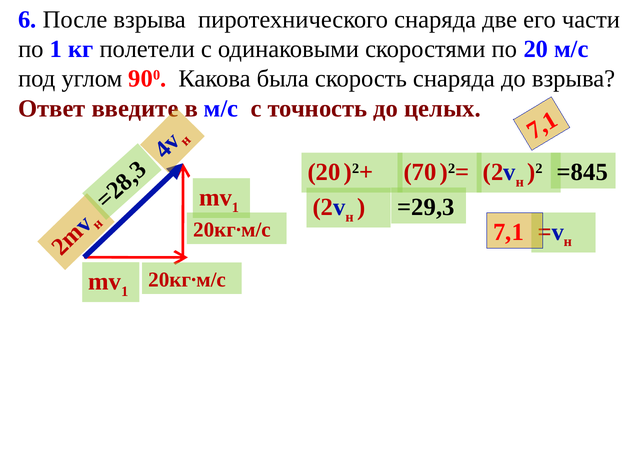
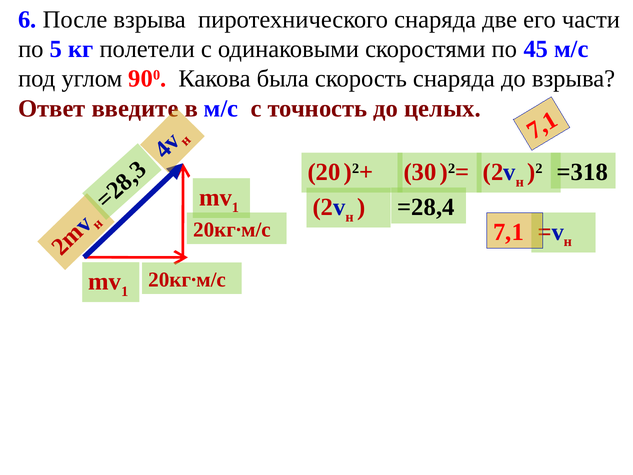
по 1: 1 -> 5 (56, 49)
по 20: 20 -> 45 (536, 49)
70: 70 -> 30 (420, 172)
=845: =845 -> =318 (582, 172)
=29,3: =29,3 -> =28,4 (426, 207)
